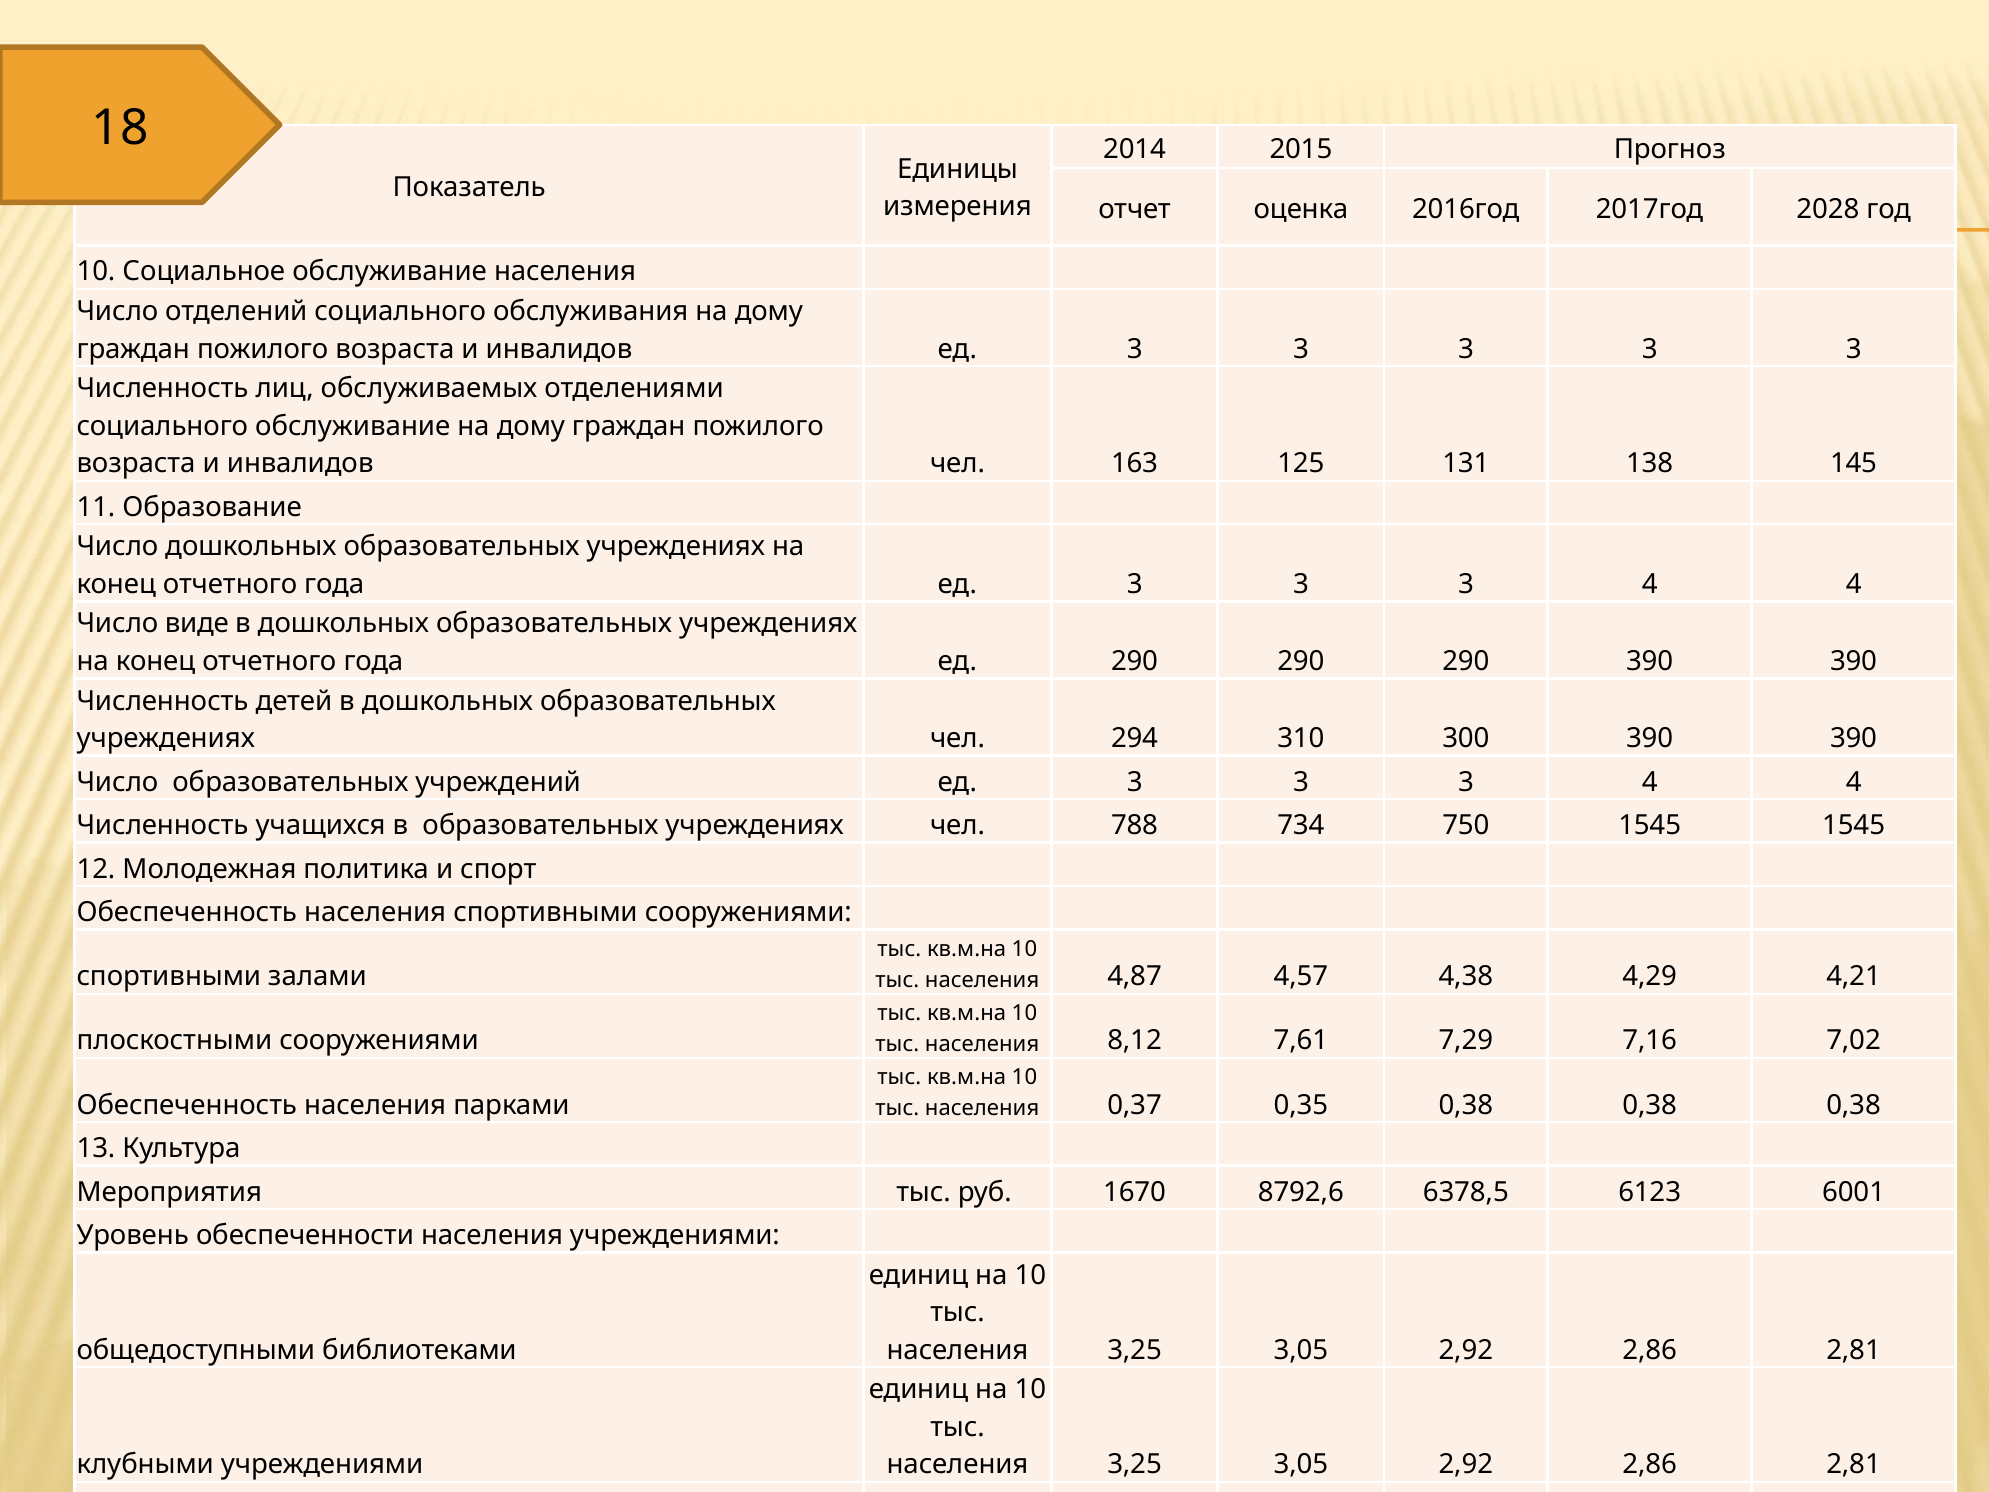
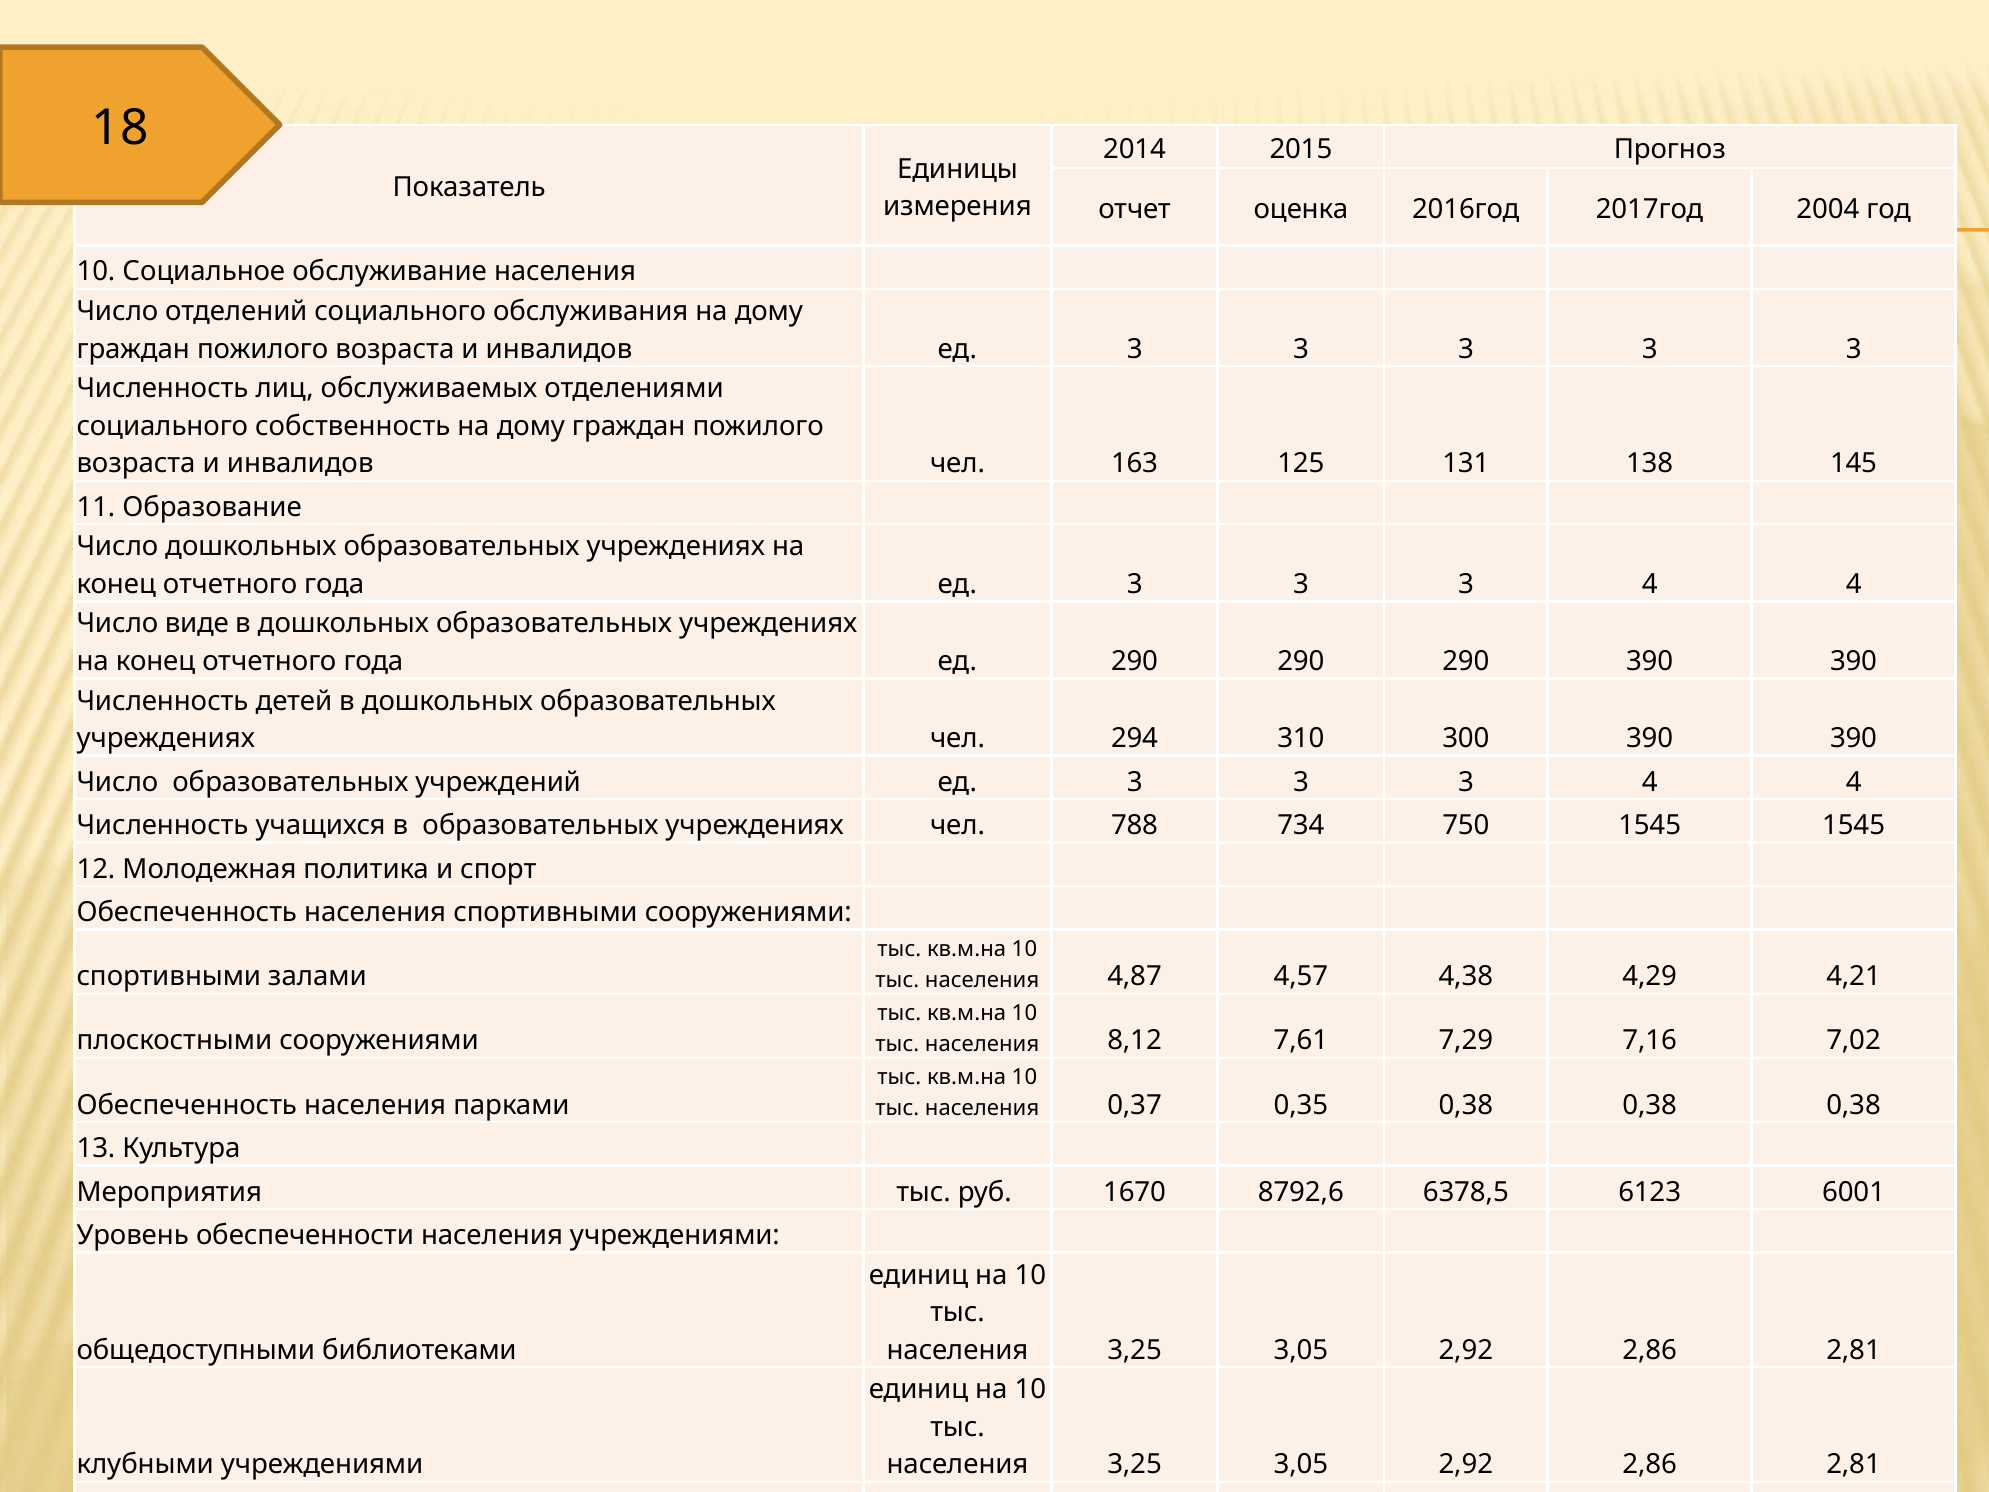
2028: 2028 -> 2004 (1828, 210)
социального обслуживание: обслуживание -> собственность (353, 426)
